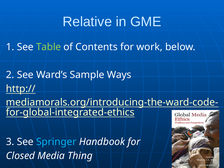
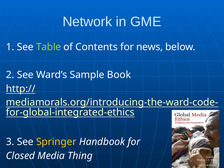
Relative: Relative -> Network (87, 22)
work: work -> news (150, 47)
Ways: Ways -> Book (119, 75)
Springer colour: light blue -> yellow (56, 142)
